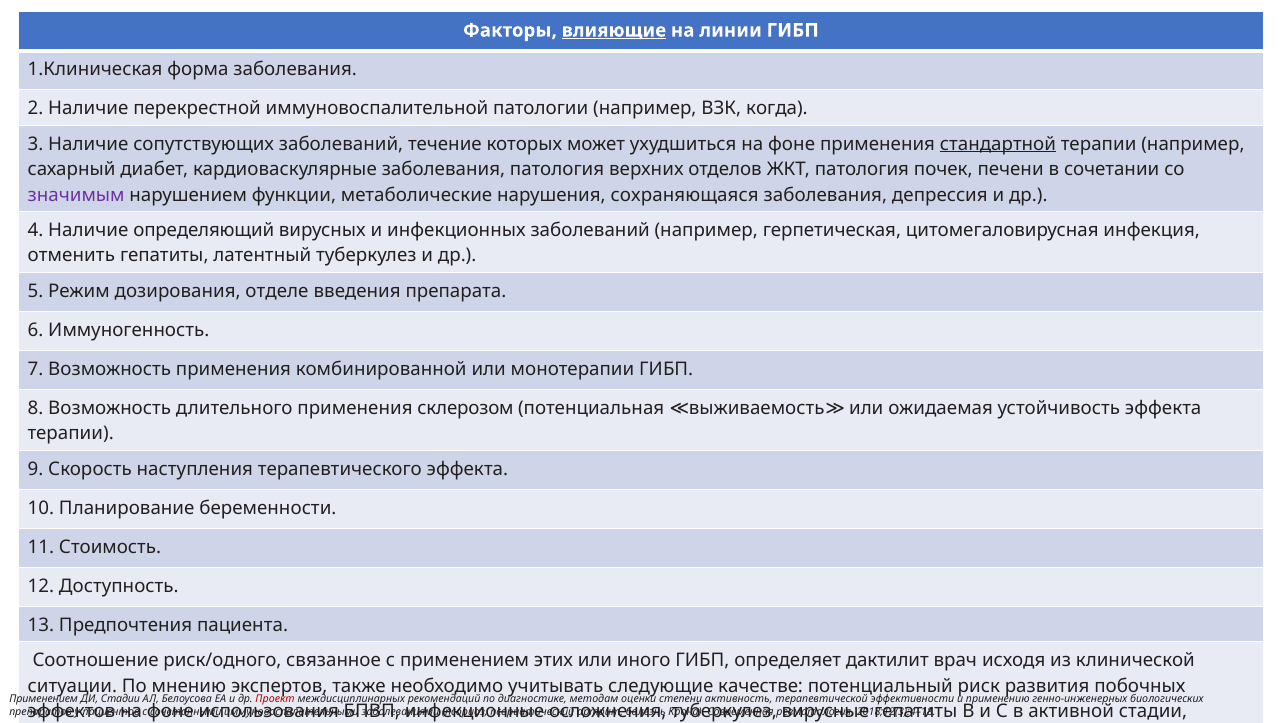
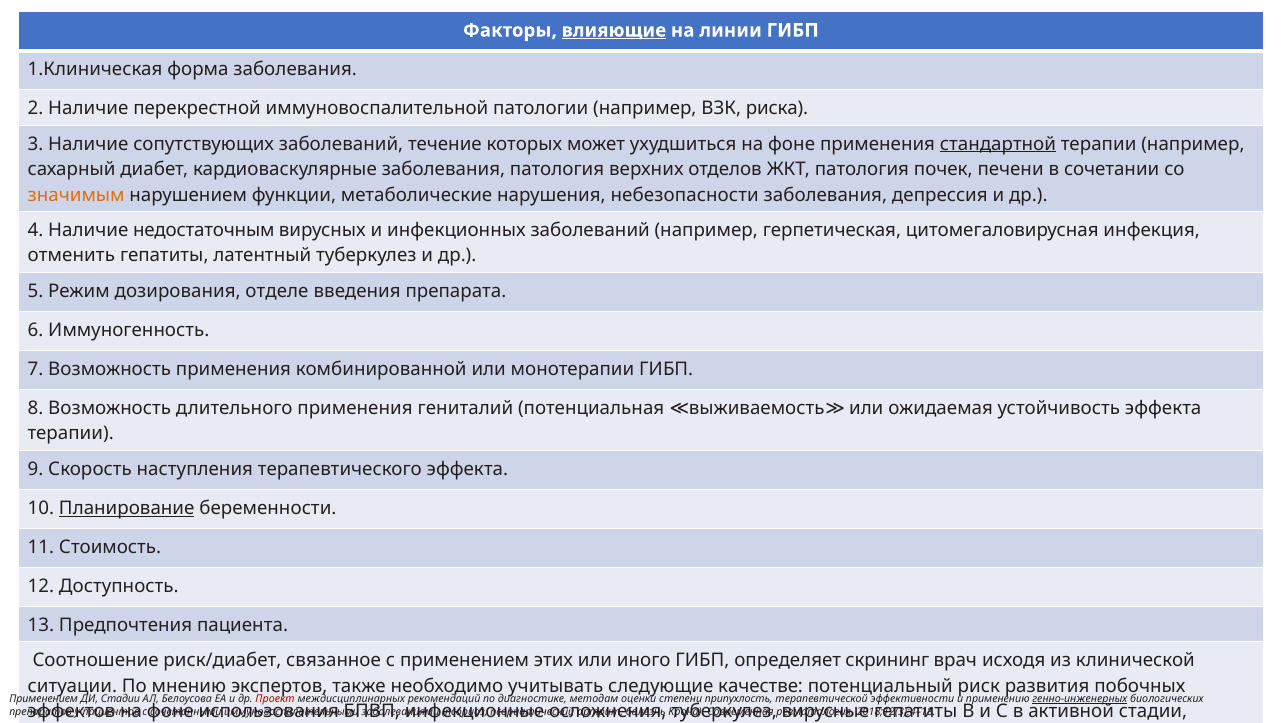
когда: когда -> риска (777, 109)
значимым colour: purple -> orange (76, 195)
сохраняющаяся: сохраняющаяся -> небезопасности (685, 195)
определяющий: определяющий -> недостаточным (204, 230)
склерозом: склерозом -> гениталий (465, 408)
Планирование underline: none -> present (127, 508)
риск/одного: риск/одного -> риск/диабет (222, 660)
дактилит: дактилит -> скрининг (887, 660)
активность: активность -> припухлость (739, 699)
генно-инженерных underline: none -> present (1080, 699)
